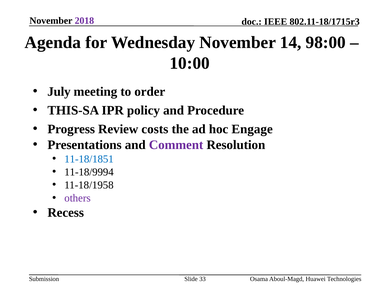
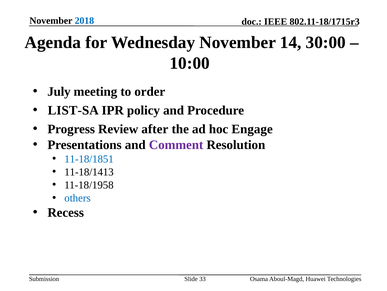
2018 colour: purple -> blue (84, 21)
98:00: 98:00 -> 30:00 (326, 42)
THIS-SA: THIS-SA -> LIST-SA (73, 110)
costs: costs -> after (155, 129)
11-18/9994: 11-18/9994 -> 11-18/1413 (89, 172)
others colour: purple -> blue (78, 198)
